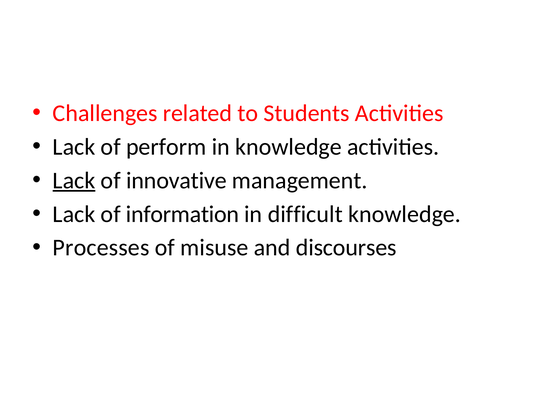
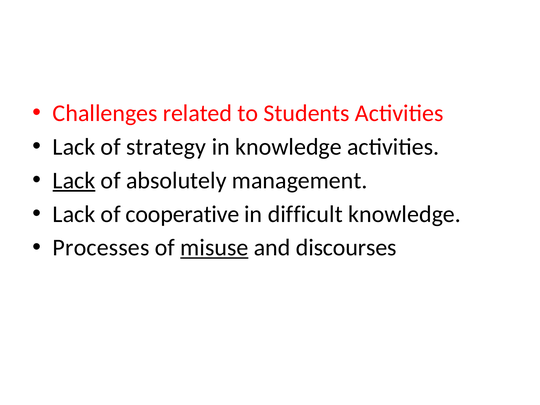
perform: perform -> strategy (166, 147)
innovative: innovative -> absolutely (176, 181)
information: information -> cooperative (182, 214)
misuse underline: none -> present (214, 248)
